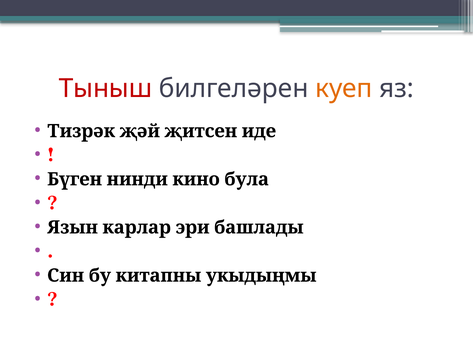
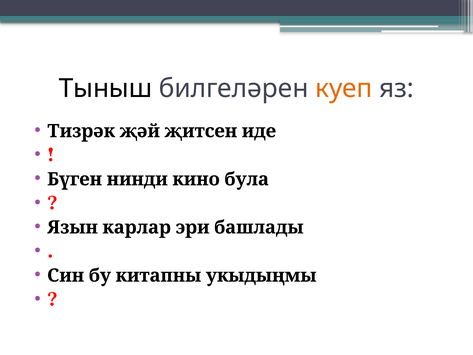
Тыныш colour: red -> black (106, 89)
